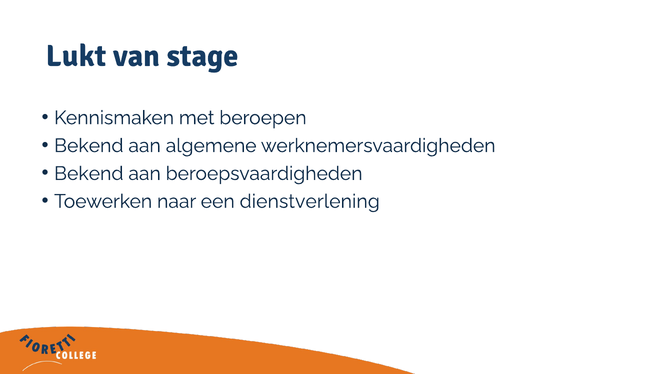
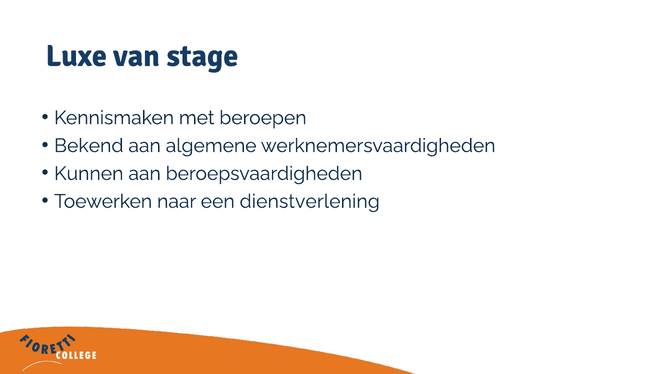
Lukt: Lukt -> Luxe (76, 56)
Bekend: Bekend -> Kunnen (89, 173)
